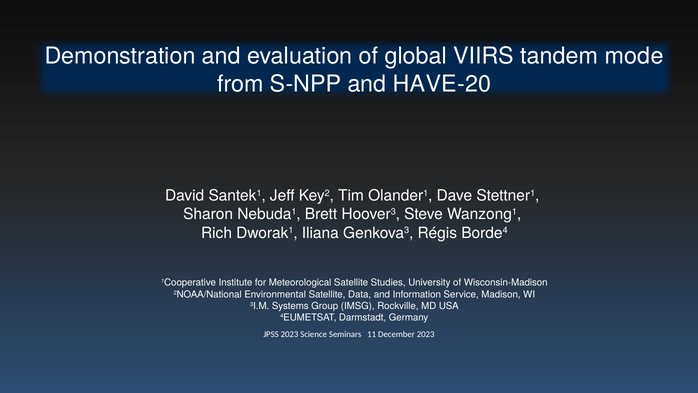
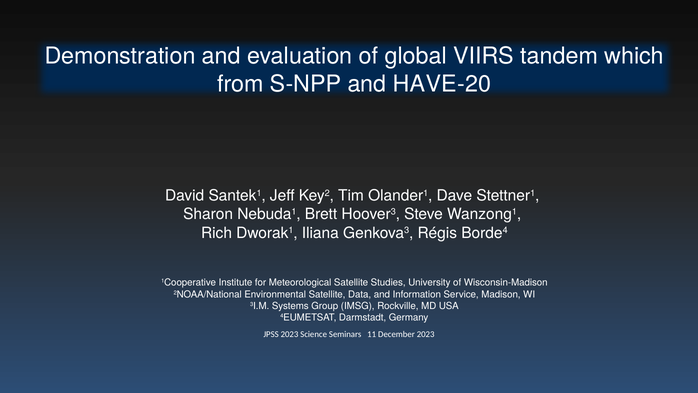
mode: mode -> which (634, 56)
